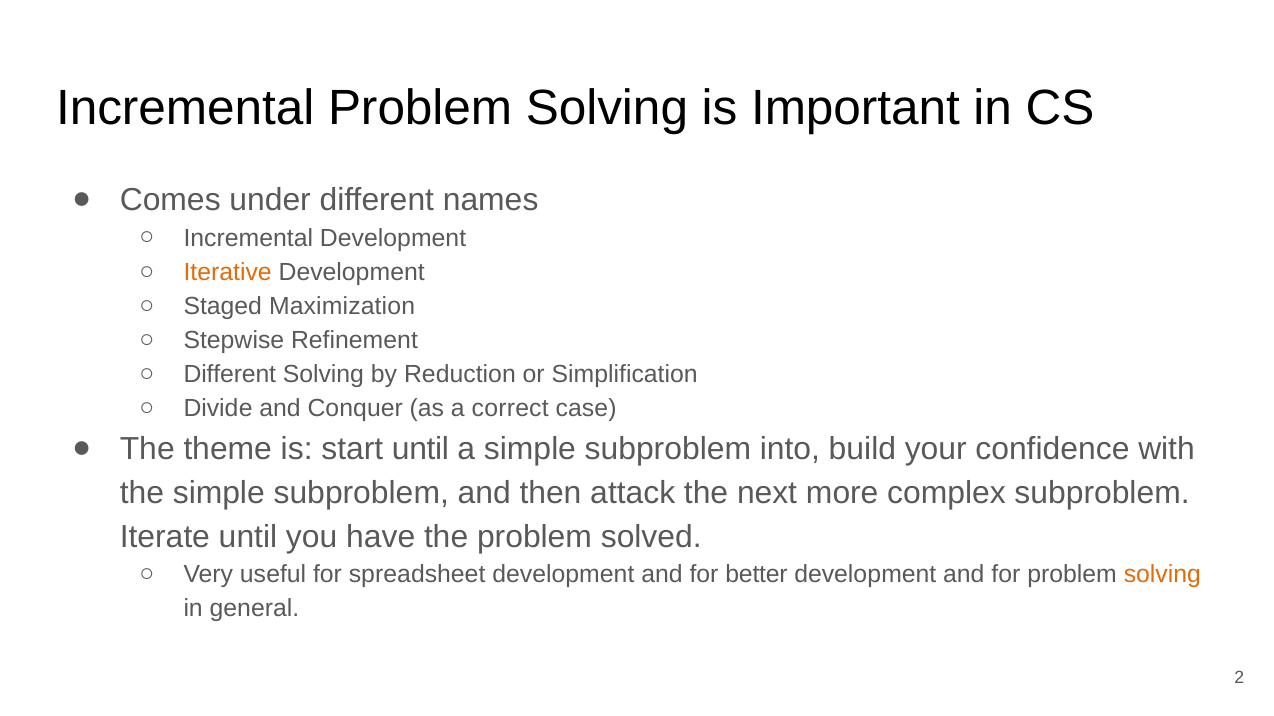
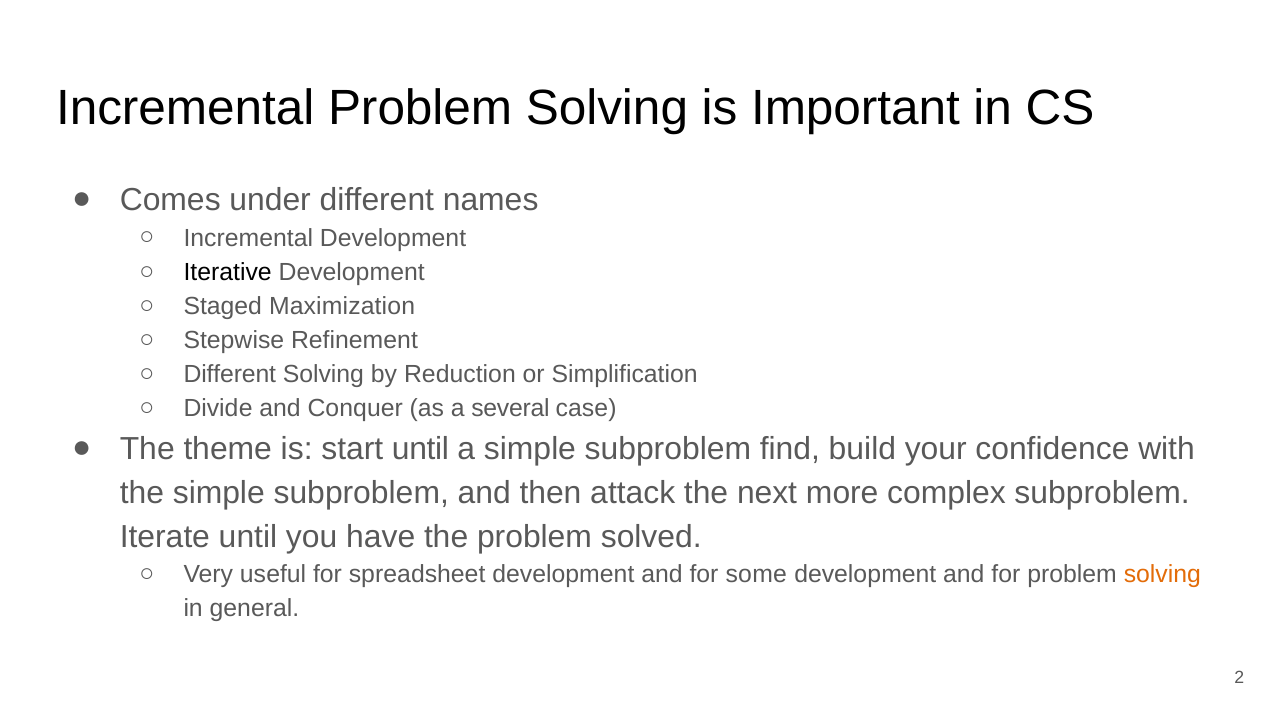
Iterative colour: orange -> black (228, 272)
correct: correct -> several (510, 409)
into: into -> find (790, 449)
better: better -> some (756, 575)
